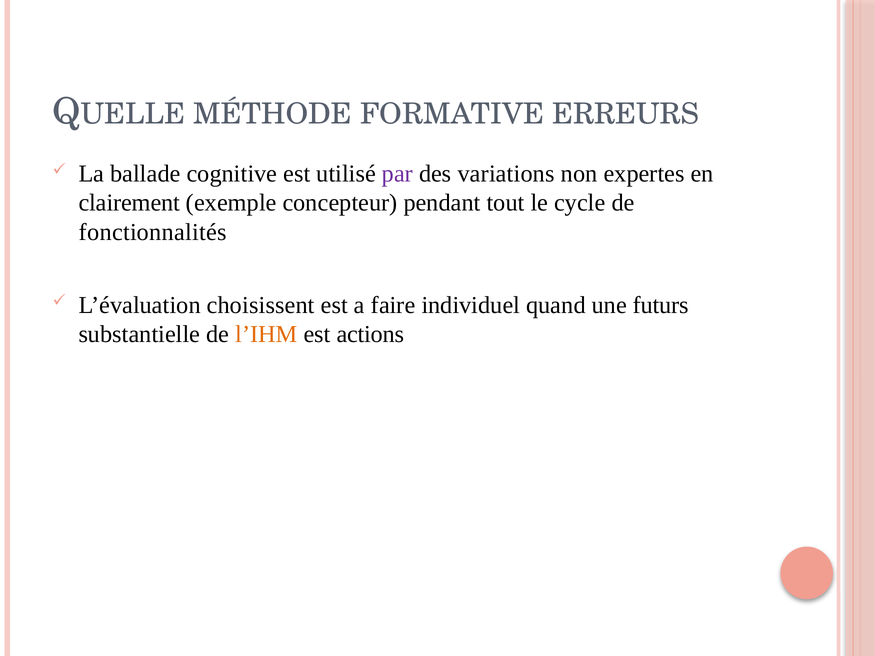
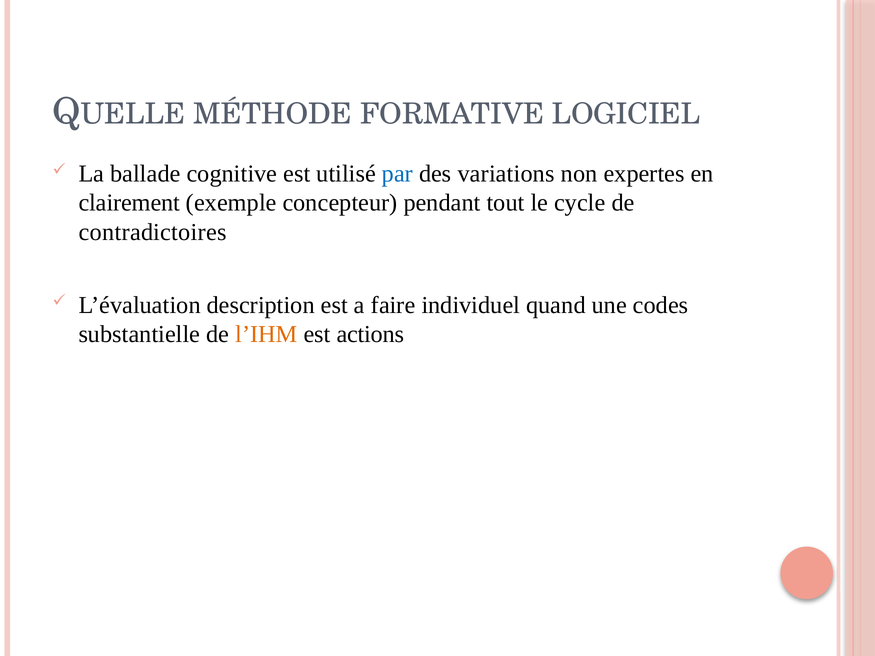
ERREURS: ERREURS -> LOGICIEL (626, 114)
par colour: purple -> blue (397, 174)
fonctionnalités: fonctionnalités -> contradictoires (153, 232)
choisissent: choisissent -> description (261, 305)
futurs: futurs -> codes (661, 305)
